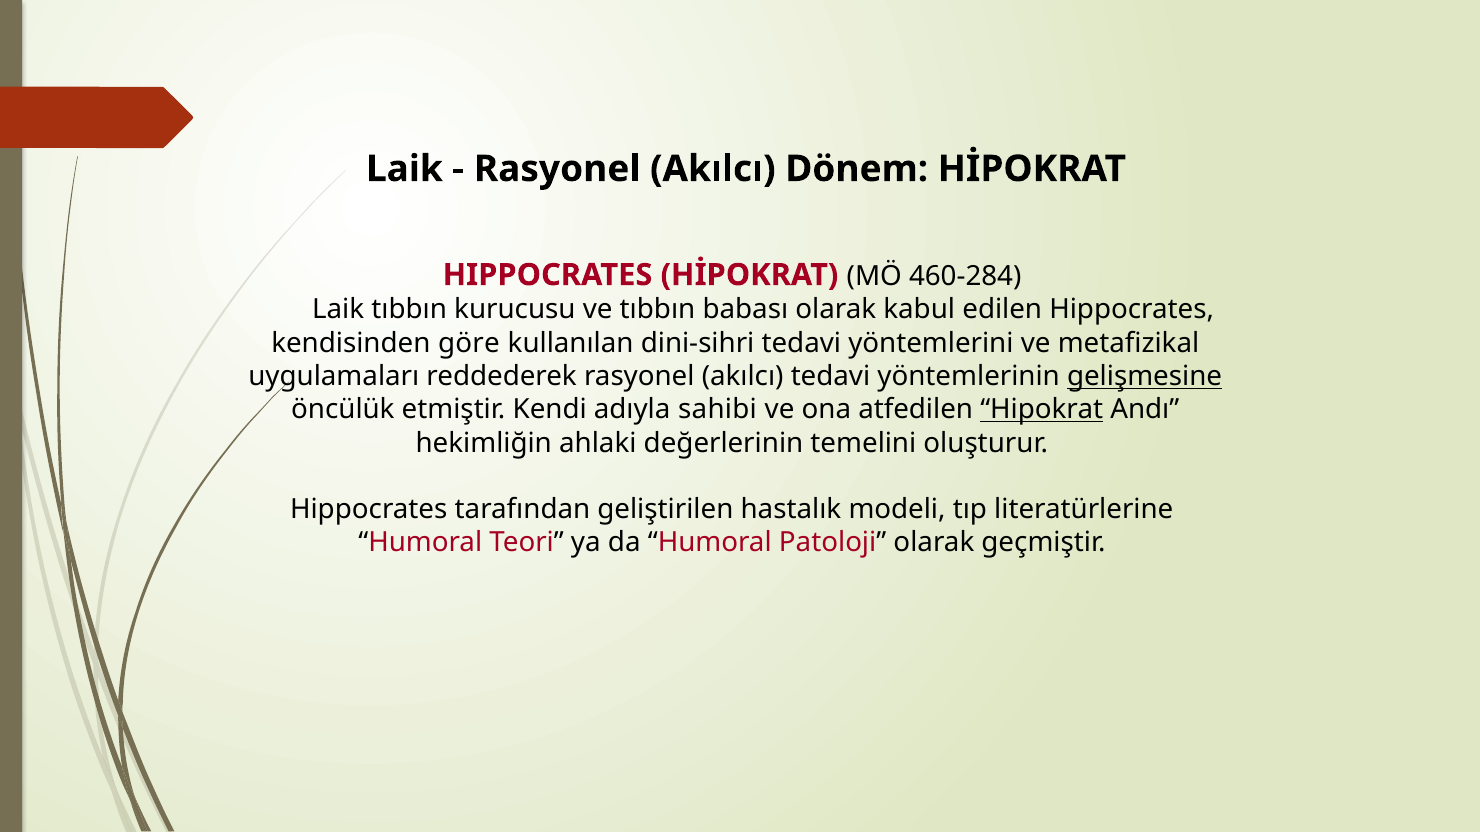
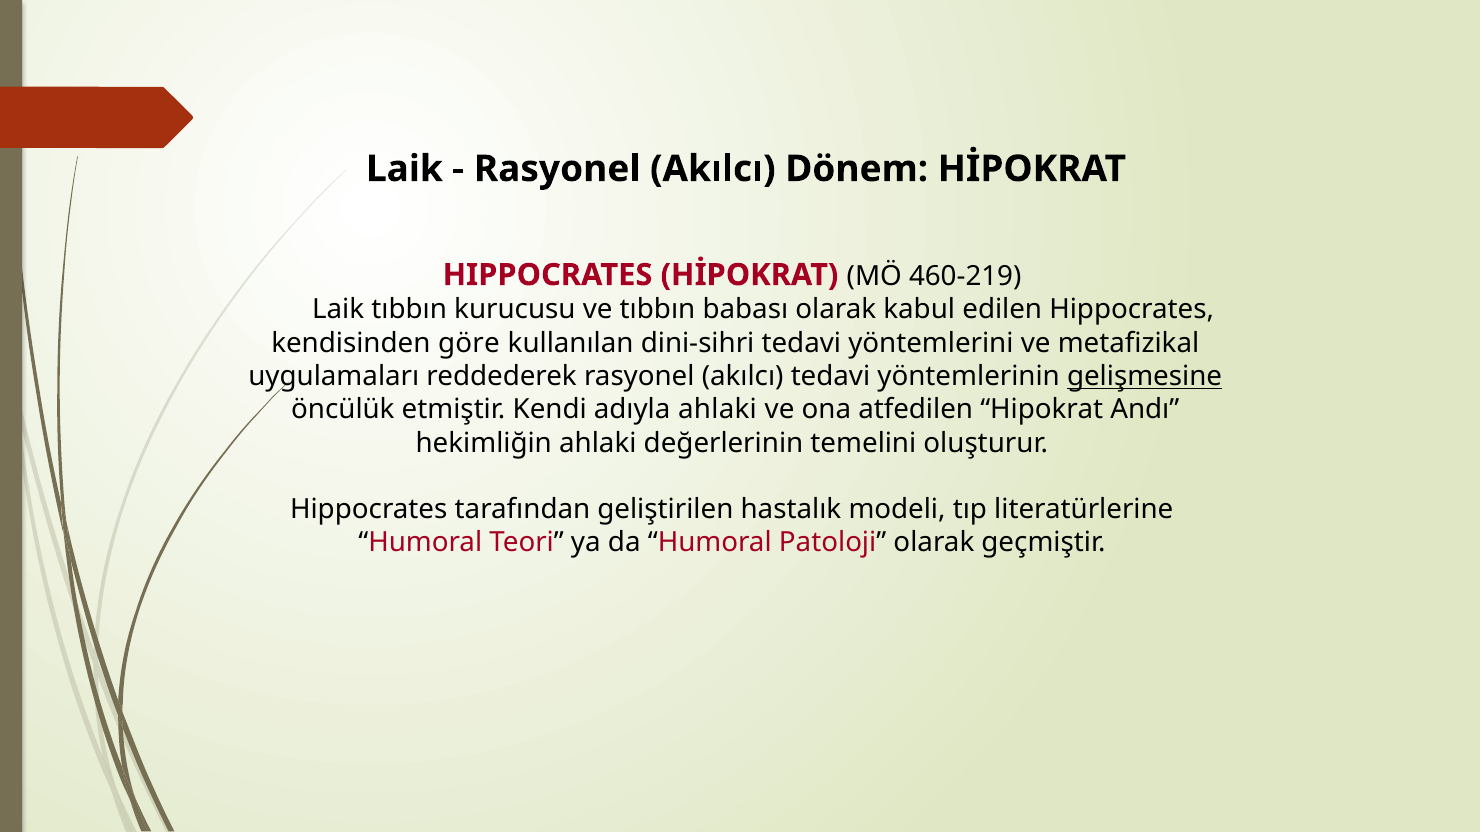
460-284: 460-284 -> 460-219 (965, 276)
adıyla sahibi: sahibi -> ahlaki (717, 410)
Hipokrat underline: present -> none (1042, 410)
